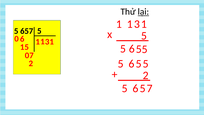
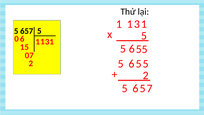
lại underline: present -> none (143, 12)
